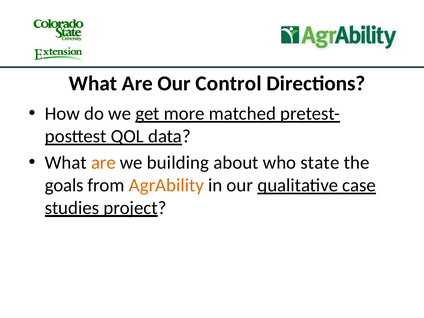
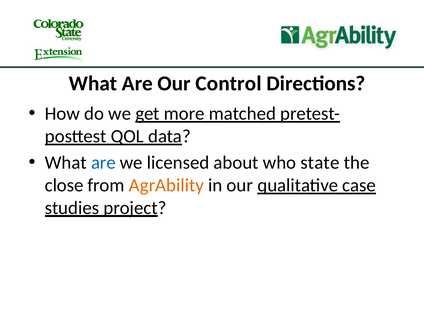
are colour: orange -> blue (103, 163)
building: building -> licensed (178, 163)
goals: goals -> close (64, 185)
